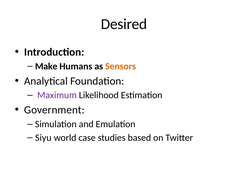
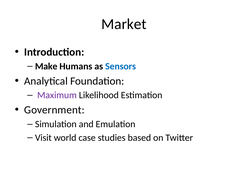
Desired: Desired -> Market (124, 24)
Sensors colour: orange -> blue (121, 66)
Siyu: Siyu -> Visit (43, 138)
